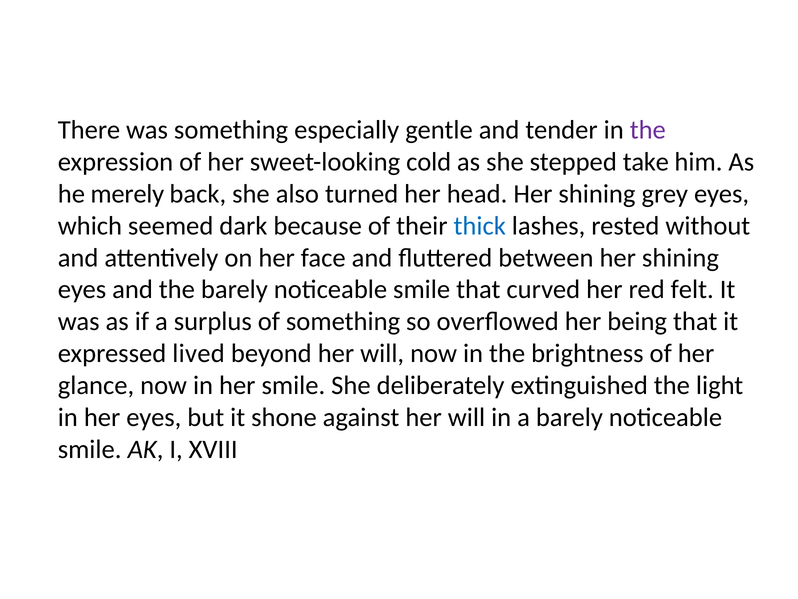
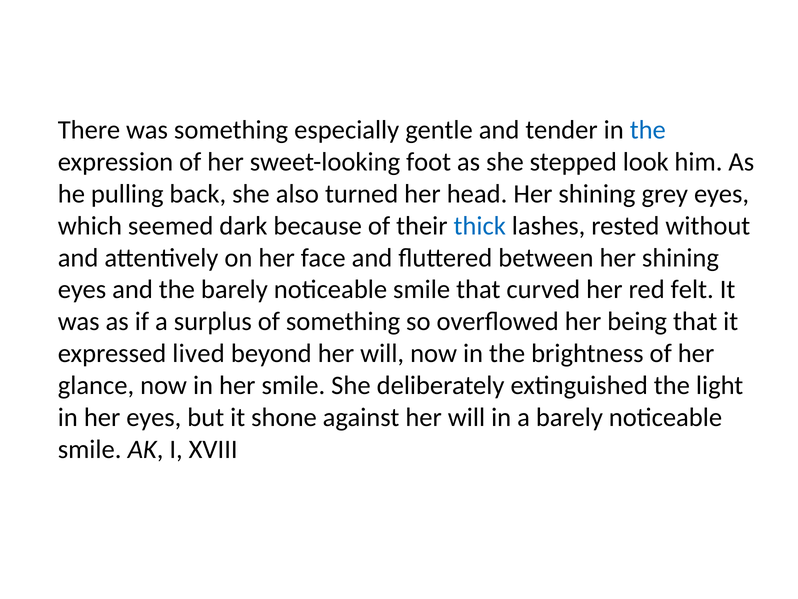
the colour: purple -> blue (648, 130)
cold: cold -> foot (429, 162)
take: take -> look (646, 162)
merely: merely -> pulling (127, 194)
